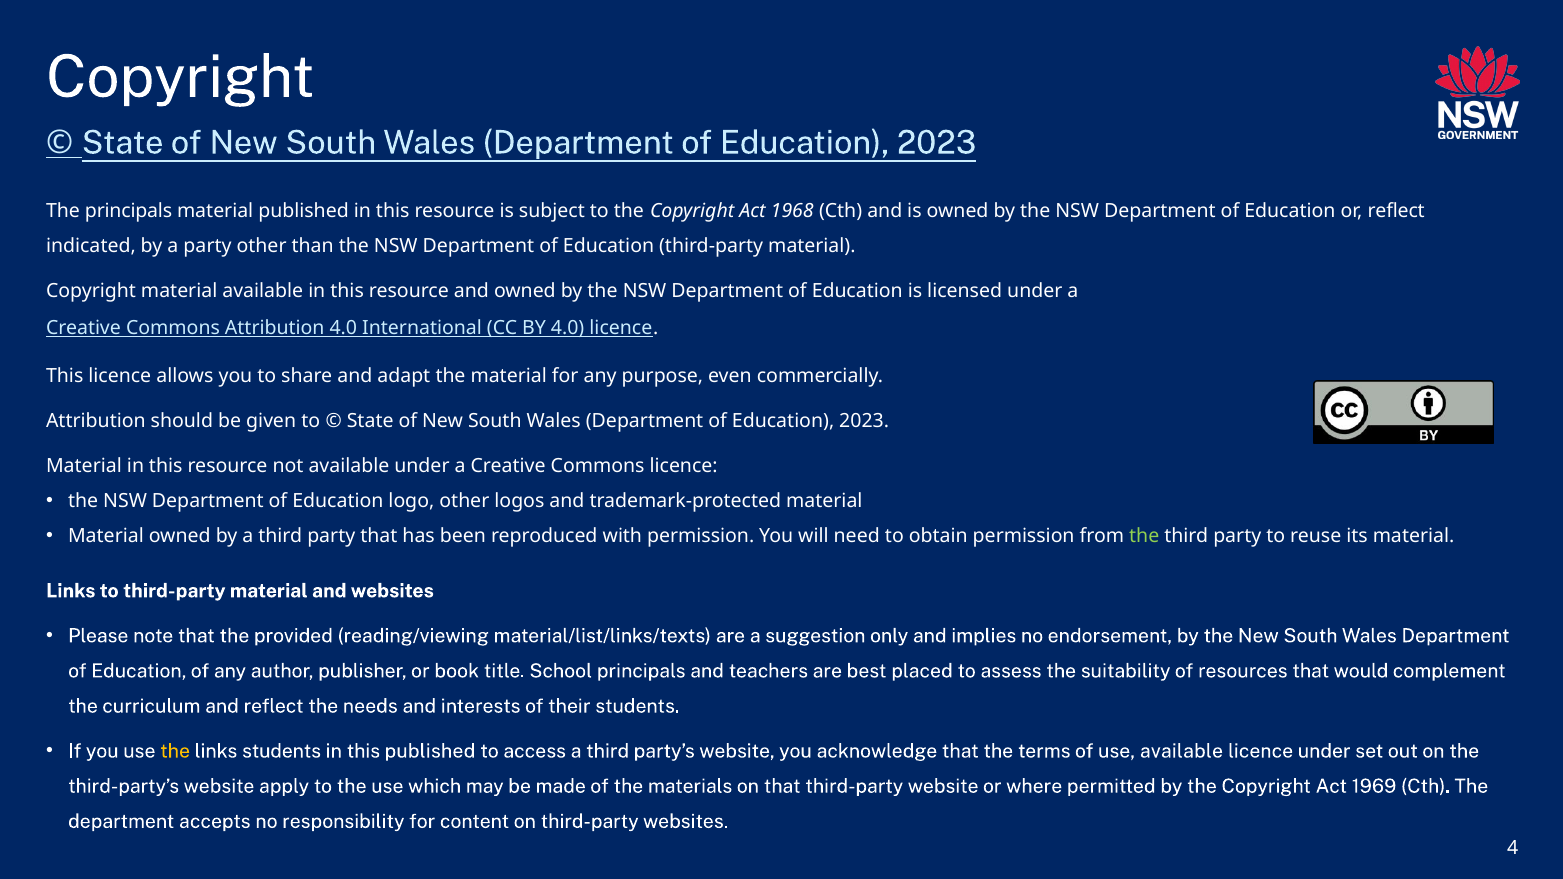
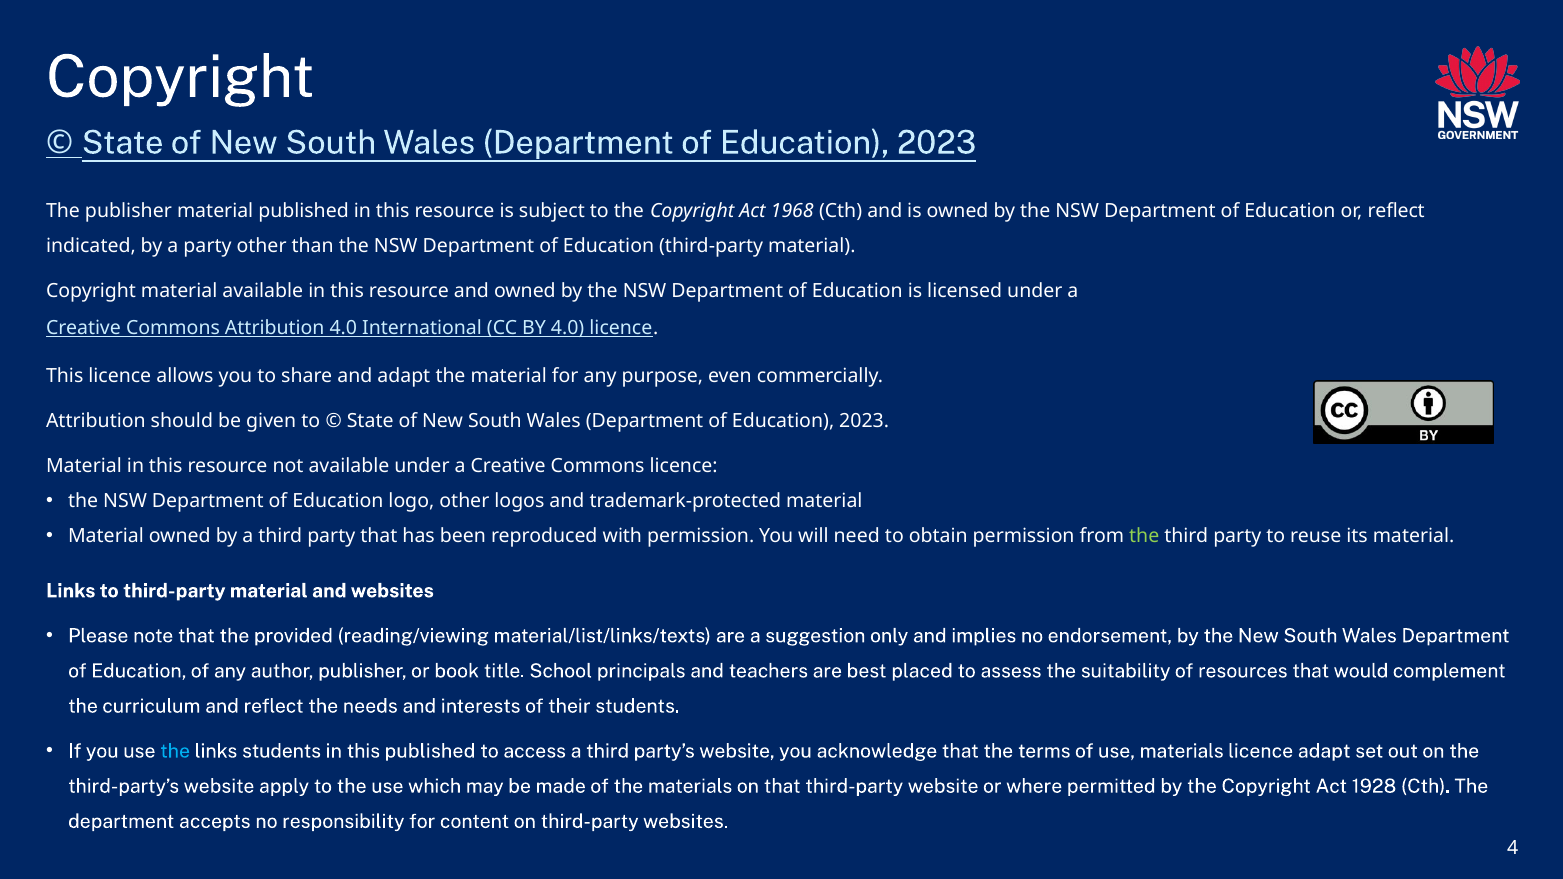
The principals: principals -> publisher (128, 211)
the colour: yellow -> light blue (175, 751)
use available: available -> materials (1182, 751)
licence under: under -> adapt (1324, 751)
1969: 1969 -> 1928 (1374, 786)
